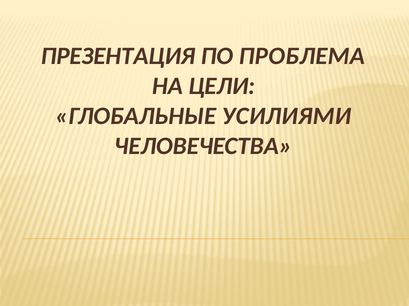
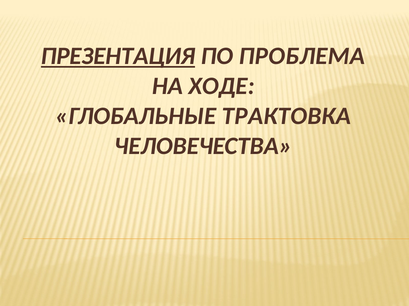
ПРЕЗЕНТАЦИЯ underline: none -> present (118, 56)
ЦЕЛИ: ЦЕЛИ -> ХОДЕ (222, 86)
УСИЛИЯМИ: УСИЛИЯМИ -> ТРАКТОВКА (287, 116)
